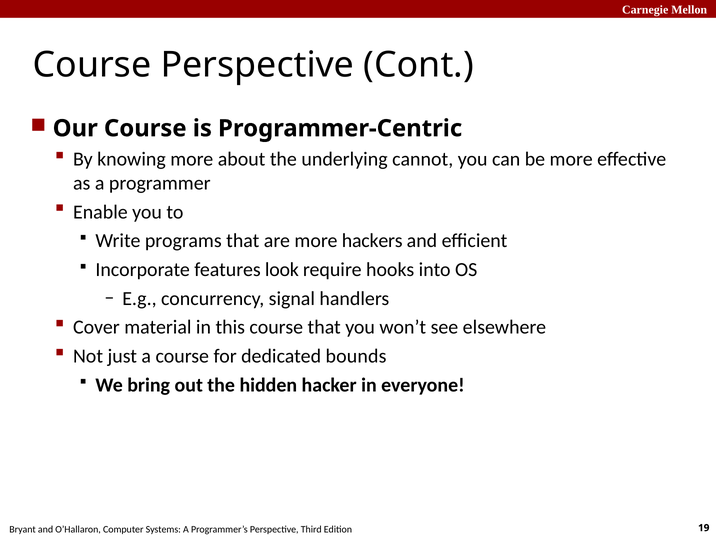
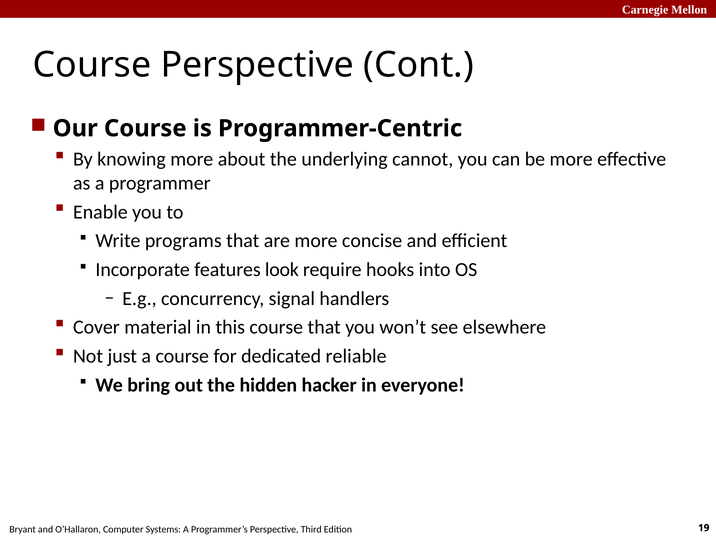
hackers: hackers -> concise (372, 241)
bounds: bounds -> reliable (356, 356)
